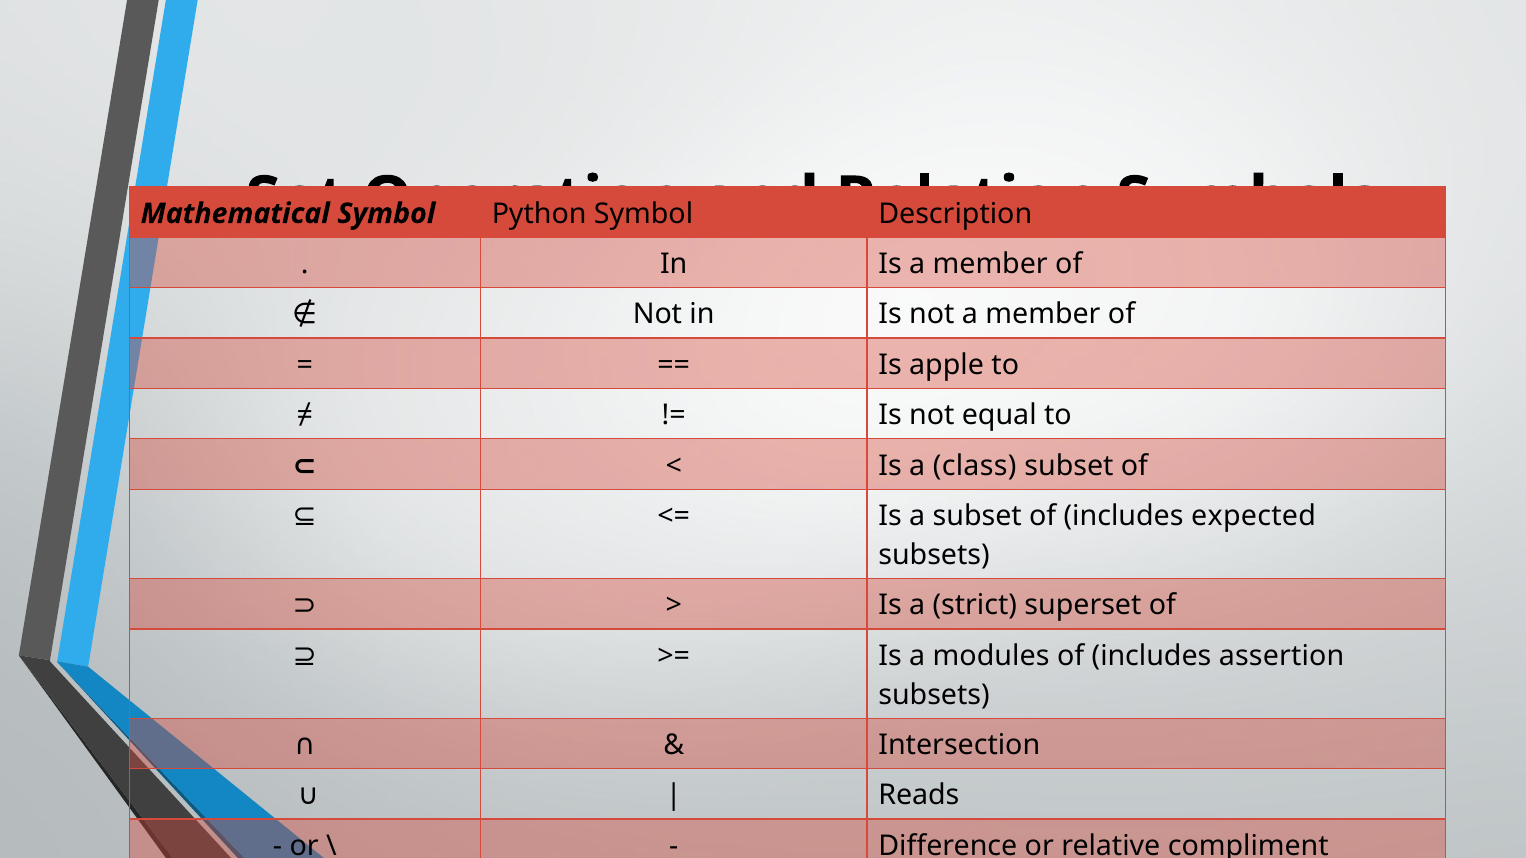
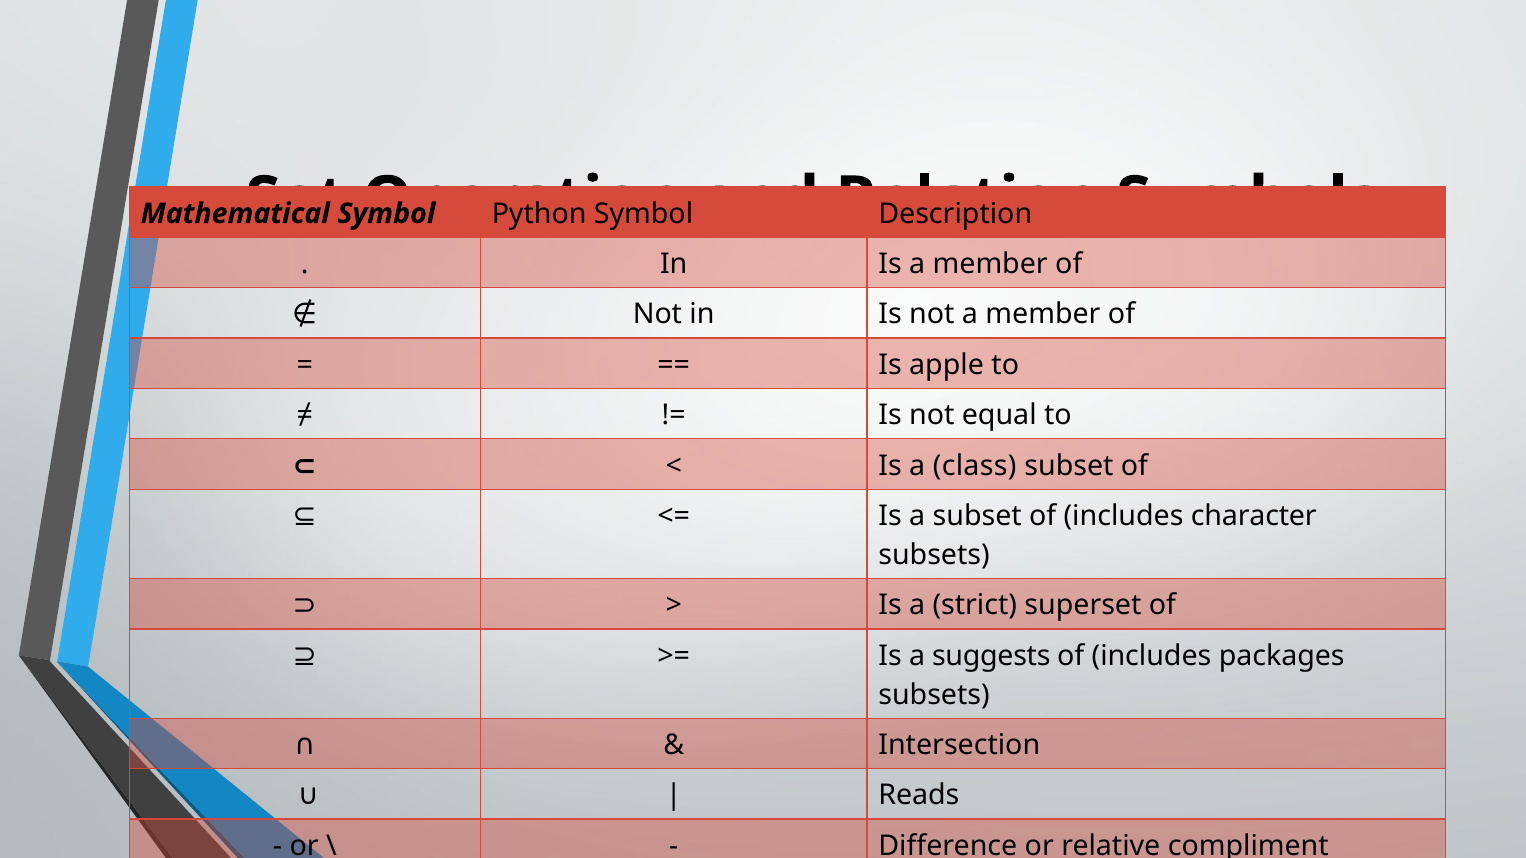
expected: expected -> character (1254, 516)
modules: modules -> suggests (991, 656)
assertion: assertion -> packages (1282, 656)
